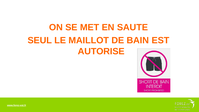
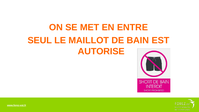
SAUTE: SAUTE -> ENTRE (132, 27)
